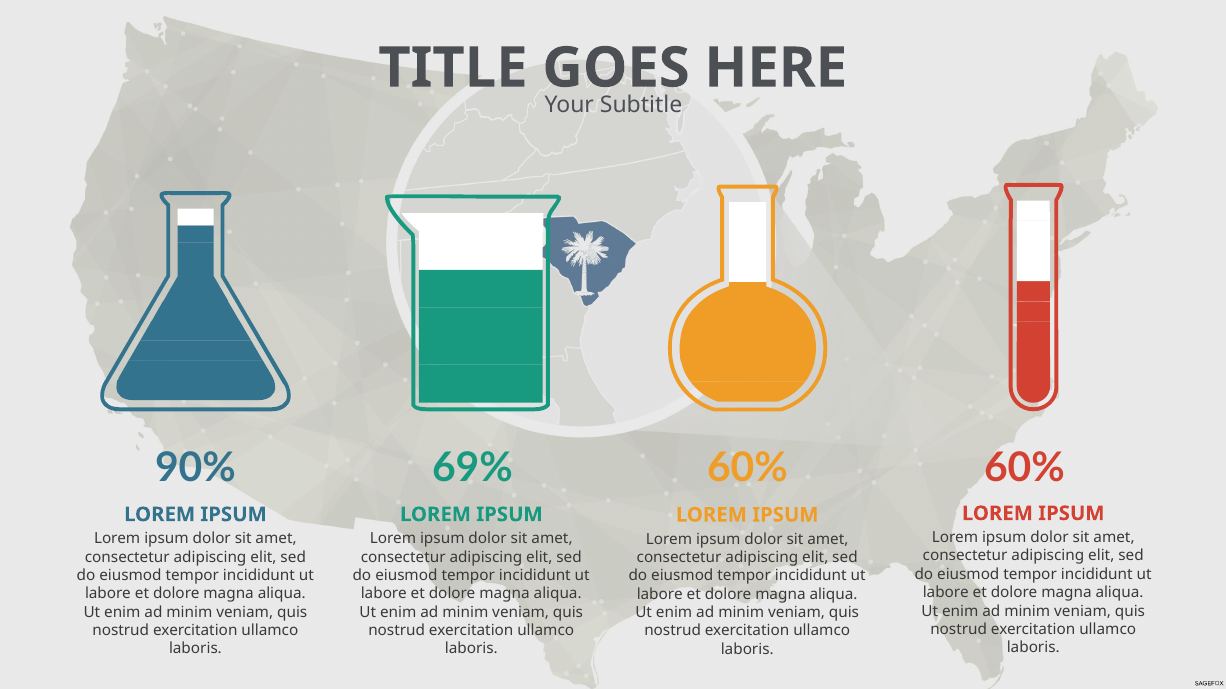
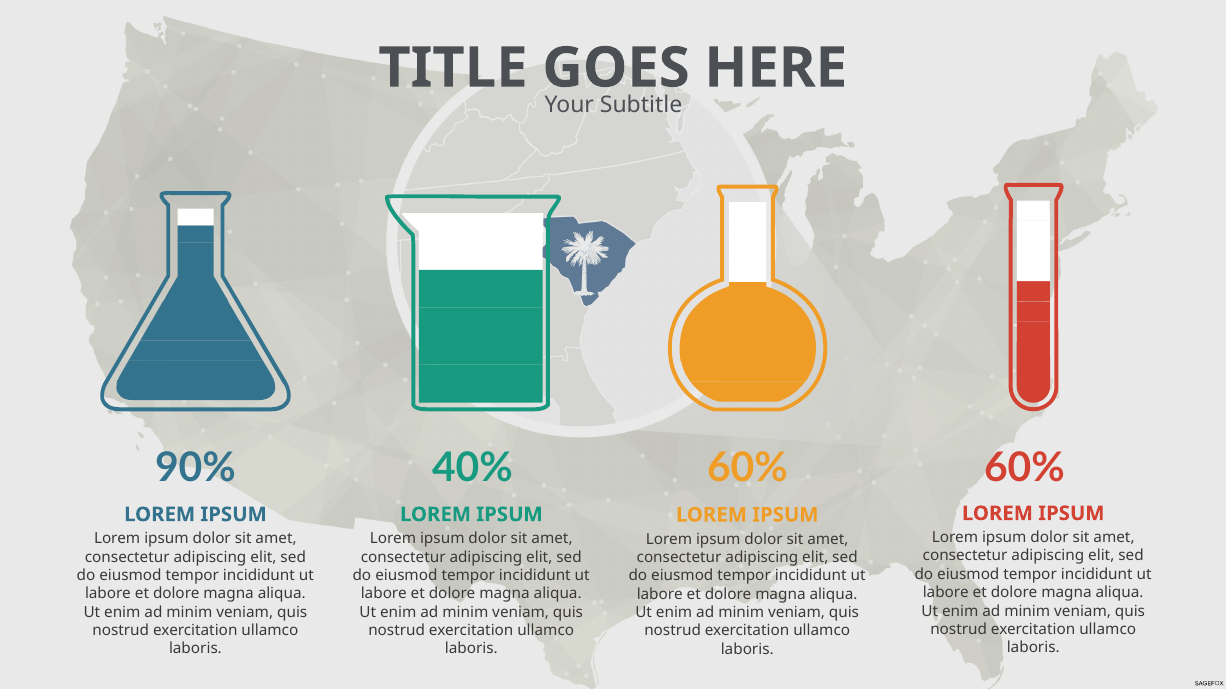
69%: 69% -> 40% (472, 469)
